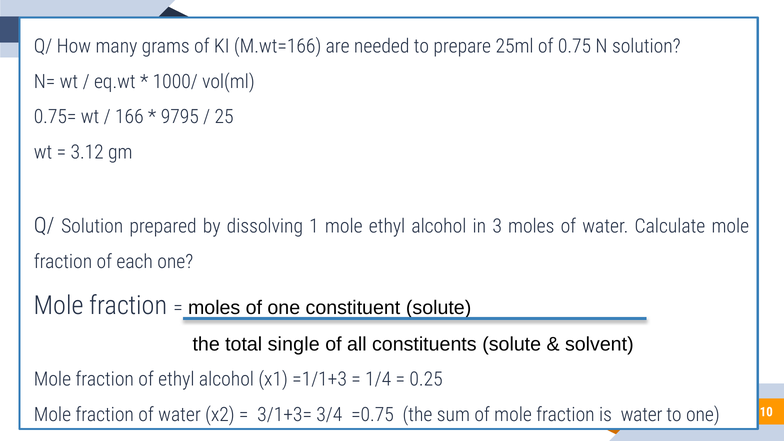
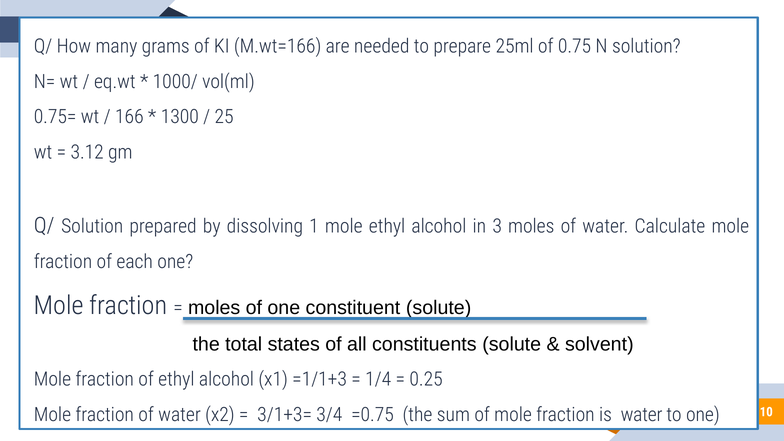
9795: 9795 -> 1300 (180, 117)
single: single -> states (294, 344)
